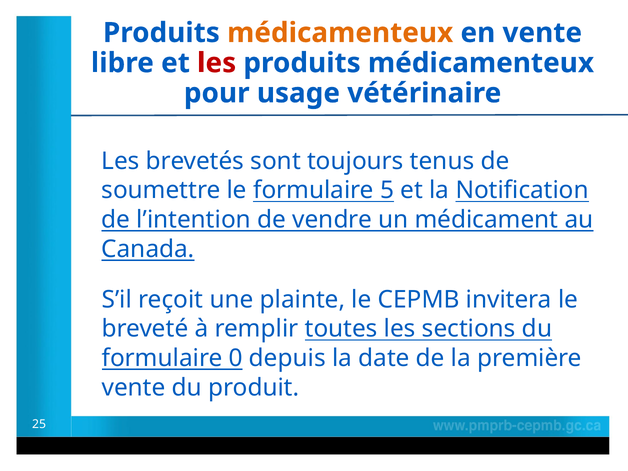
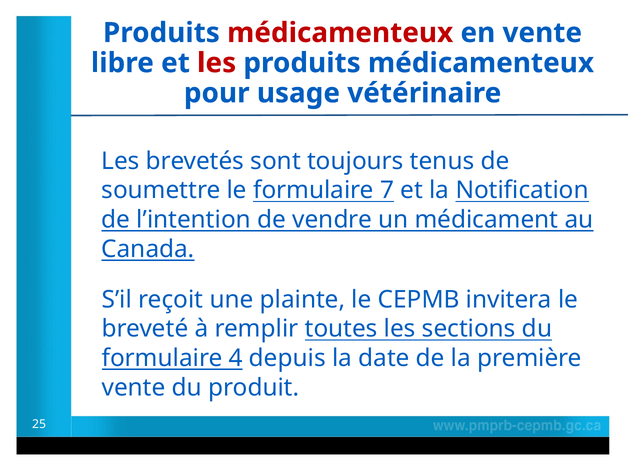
médicamenteux colour: orange -> red (340, 33)
5: 5 -> 7 (387, 190)
0: 0 -> 4 (236, 358)
